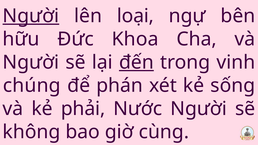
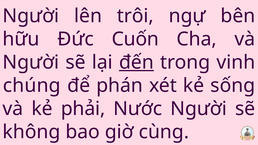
Người underline: present -> none (31, 16)
loại: loại -> trôi (135, 16)
Khoa: Khoa -> Cuốn (135, 39)
